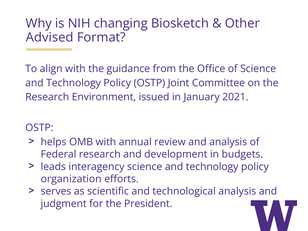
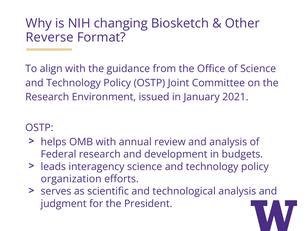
Advised: Advised -> Reverse (50, 37)
